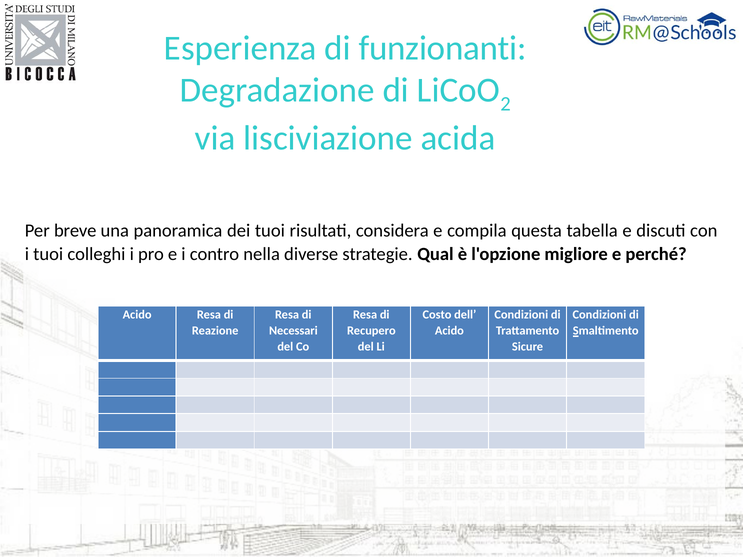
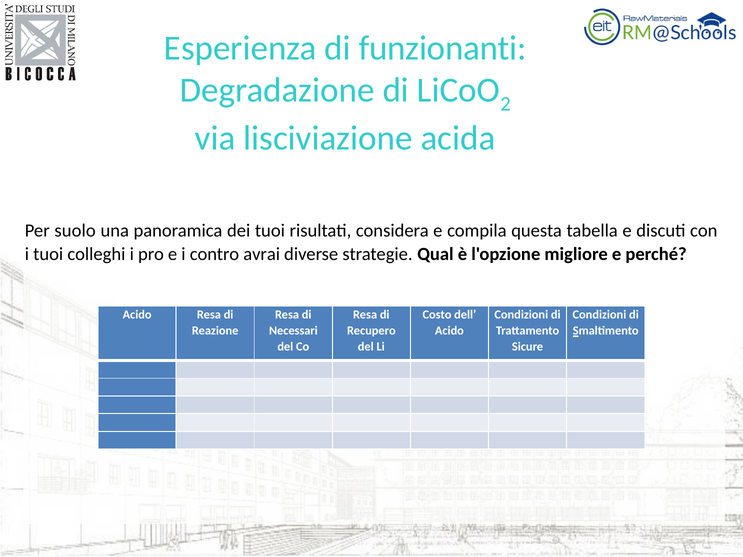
breve: breve -> suolo (75, 230)
nella: nella -> avrai (262, 254)
